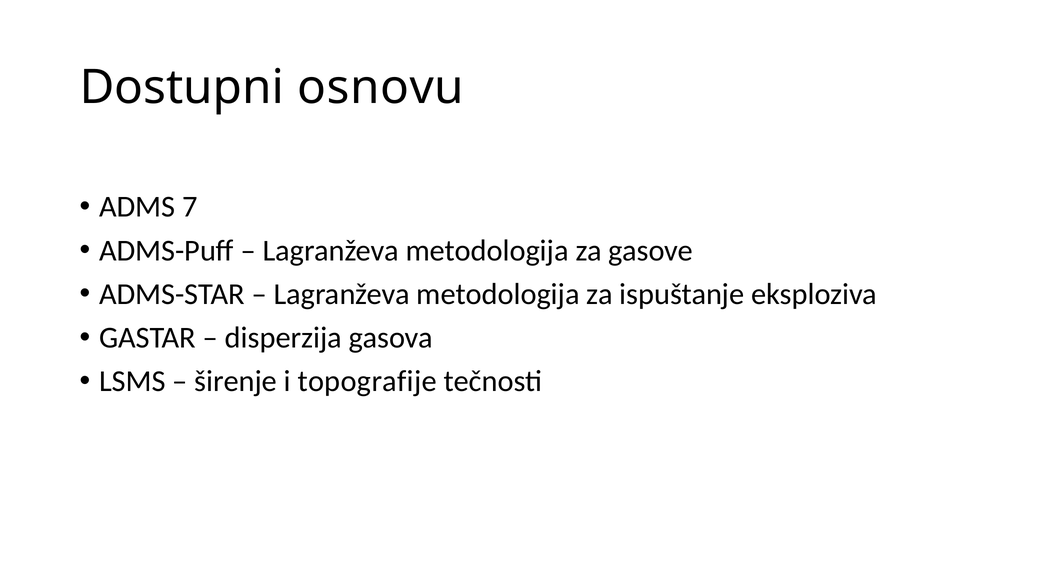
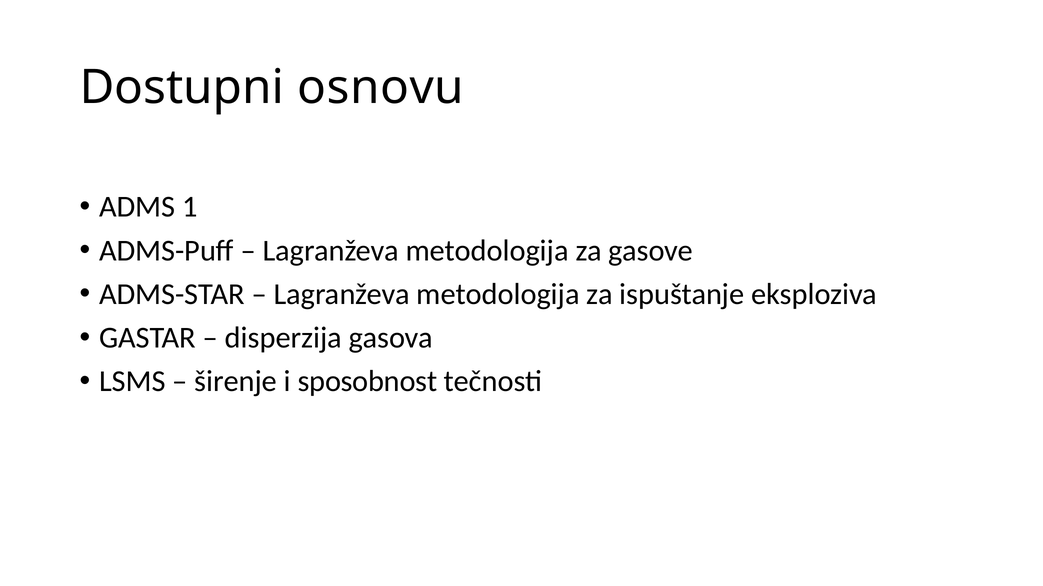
7: 7 -> 1 (190, 207)
topografije: topografije -> sposobnost (367, 382)
